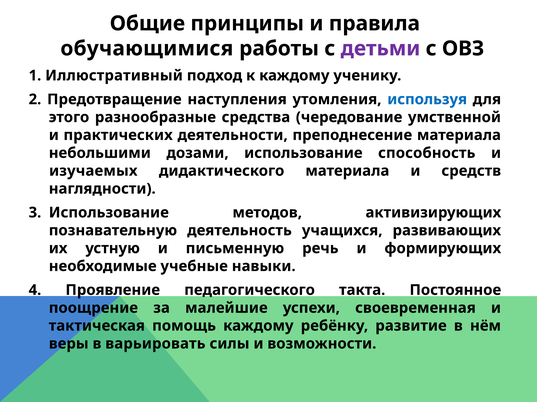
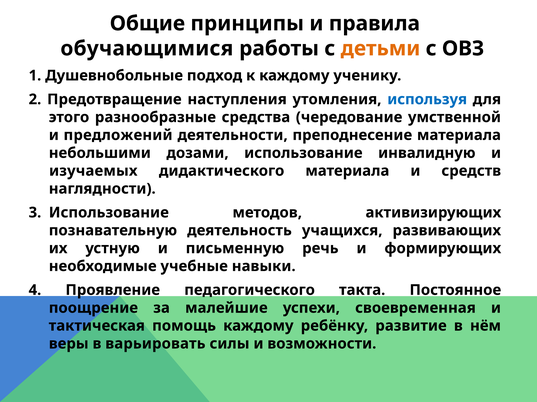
детьми colour: purple -> orange (380, 49)
Иллюстративный: Иллюстративный -> Душевнобольные (114, 76)
практических: практических -> предложений (118, 135)
способность: способность -> инвалидную (427, 153)
